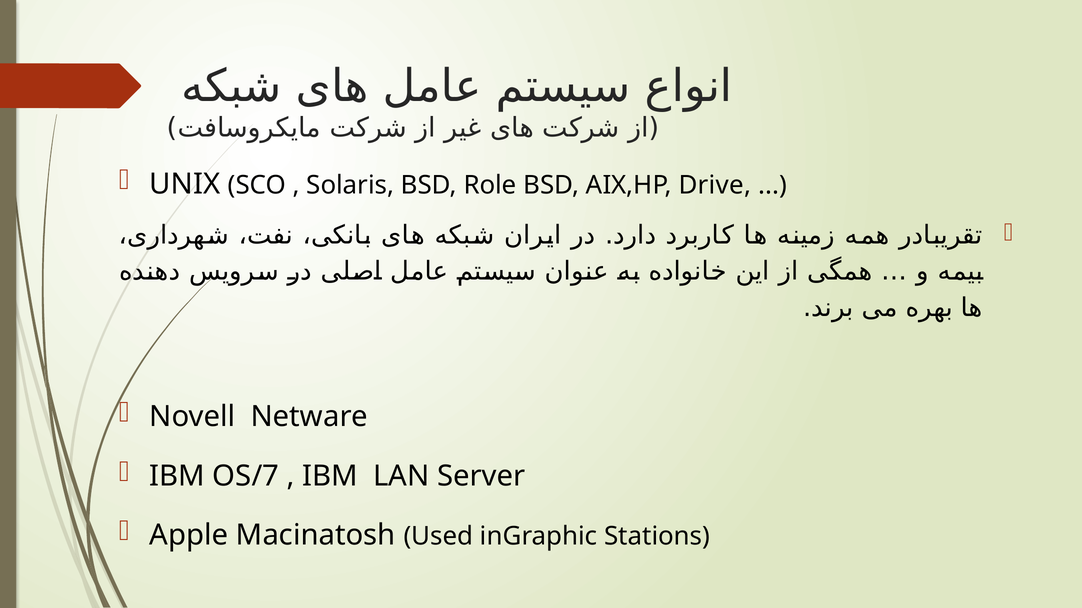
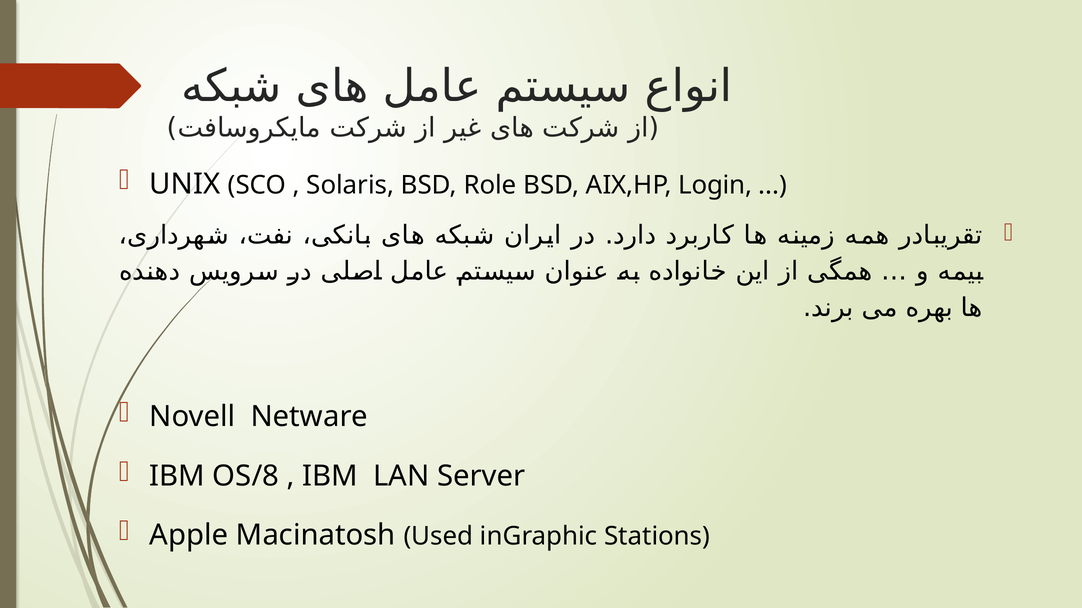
Drive: Drive -> Login (715, 185)
OS/7: OS/7 -> OS/8 (246, 476)
